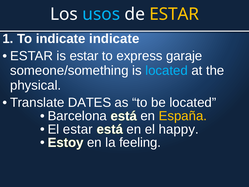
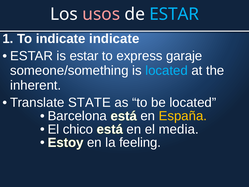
usos colour: light blue -> pink (101, 14)
ESTAR colour: yellow -> light blue (174, 14)
physical: physical -> inherent (36, 85)
DATES: DATES -> STATE (89, 103)
El estar: estar -> chico (78, 129)
happy: happy -> media (179, 129)
